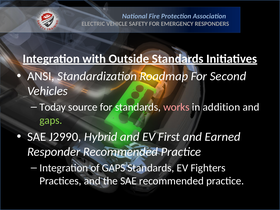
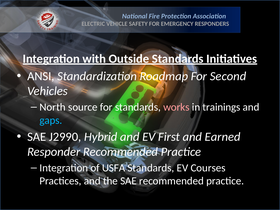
Today: Today -> North (53, 107)
addition: addition -> trainings (222, 107)
gaps colour: light green -> light blue (51, 120)
of GAPS: GAPS -> USFA (114, 168)
Fighters: Fighters -> Courses (208, 168)
